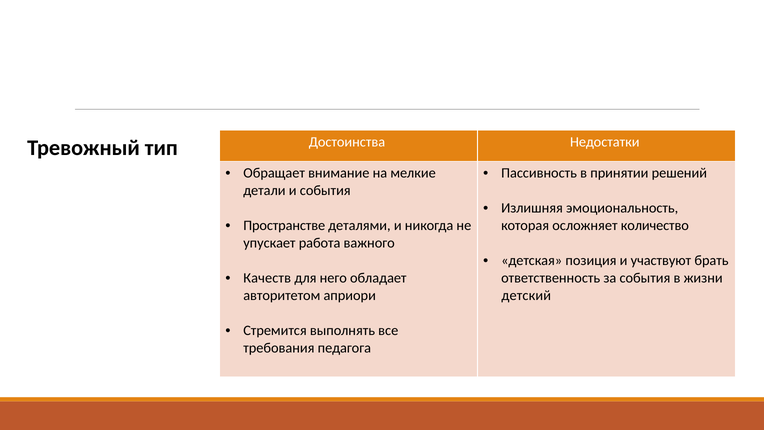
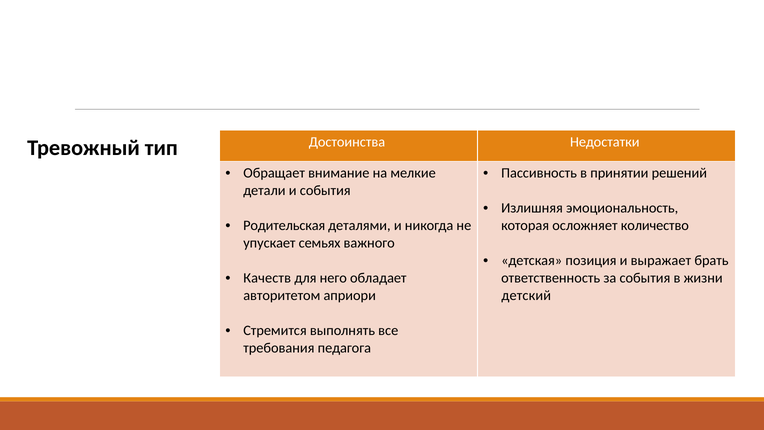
Пространстве: Пространстве -> Родительская (284, 225)
работа: работа -> семьях (320, 243)
участвуют: участвуют -> выражает (661, 260)
